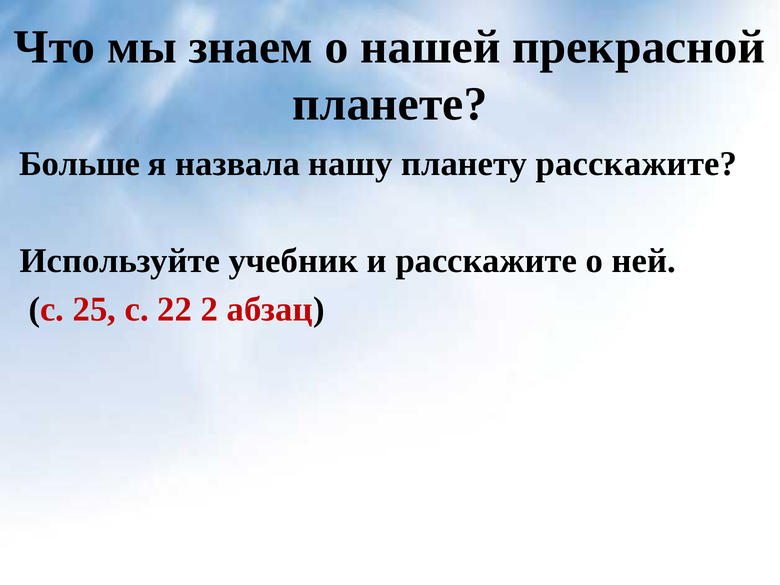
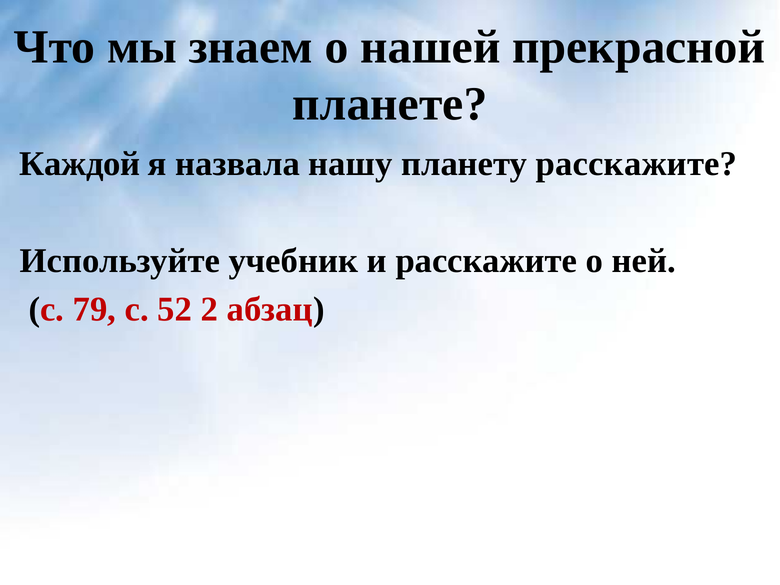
Больше: Больше -> Каждой (80, 164)
25: 25 -> 79 (94, 309)
22: 22 -> 52 (175, 309)
